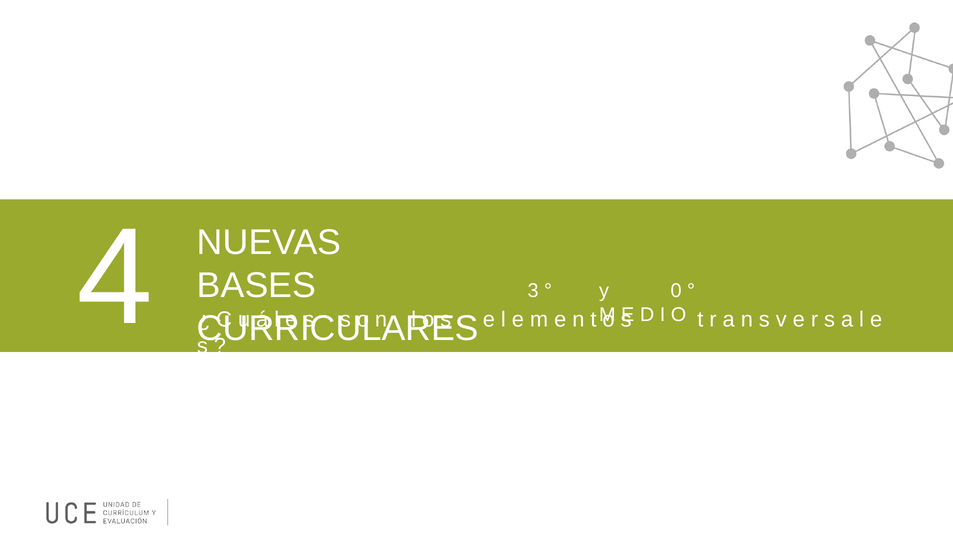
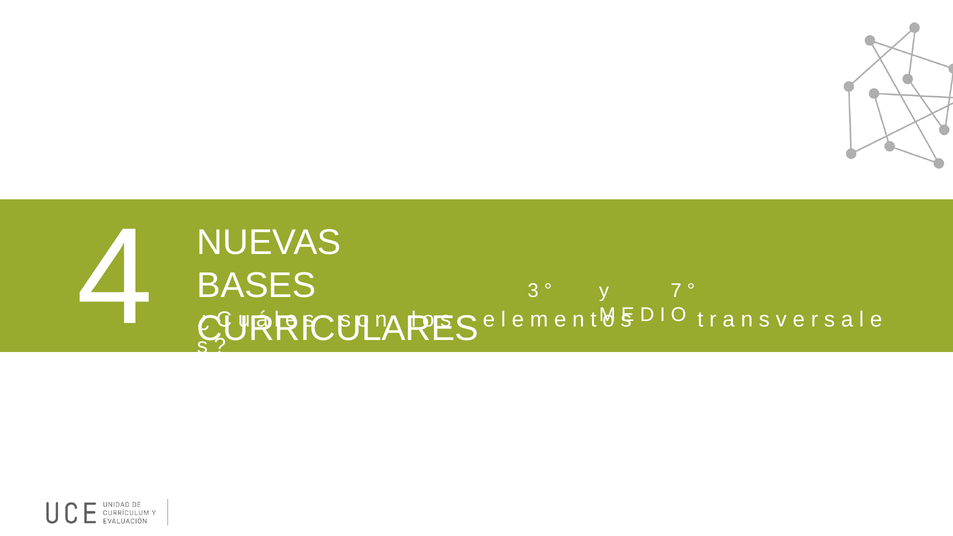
0: 0 -> 7 (676, 291)
